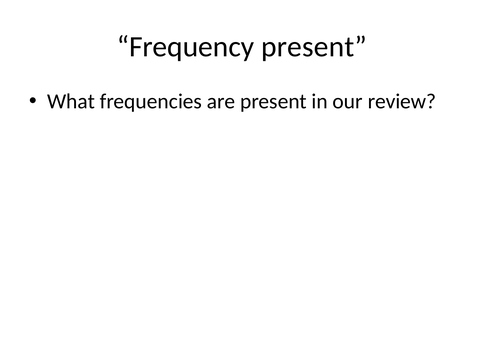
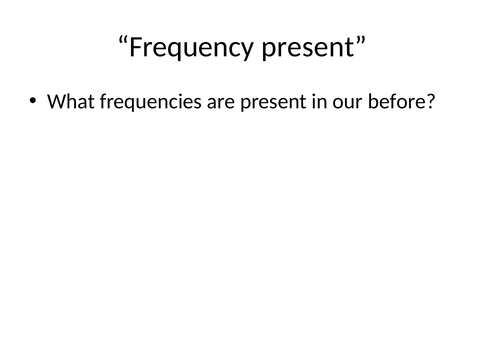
review: review -> before (402, 102)
